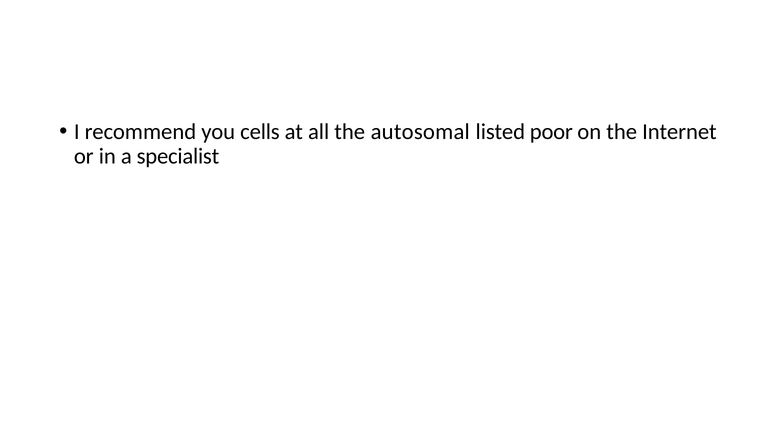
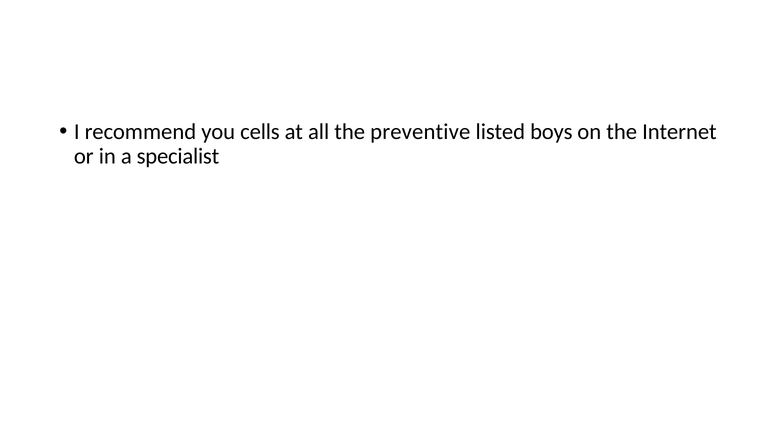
autosomal: autosomal -> preventive (420, 132)
poor: poor -> boys (551, 132)
